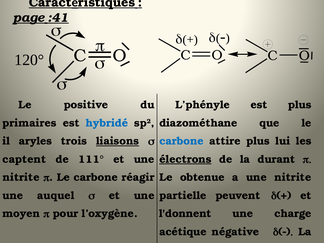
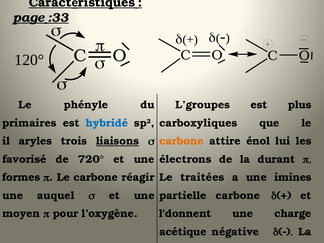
:41: :41 -> :33 (58, 18)
positive: positive -> phényle (86, 105)
L’phényle: L’phényle -> L’groupes (203, 105)
diazométhane: diazométhane -> carboxyliques (198, 123)
carbone colour: blue -> orange (182, 141)
attire plus: plus -> énol (258, 141)
captent: captent -> favorisé (24, 159)
111°: 111° -> 720° (91, 159)
électrons underline: present -> none (185, 159)
nitrite: nitrite -> formes (21, 177)
obtenue: obtenue -> traitées (202, 177)
a une nitrite: nitrite -> imines (293, 177)
partielle peuvent: peuvent -> carbone (238, 196)
